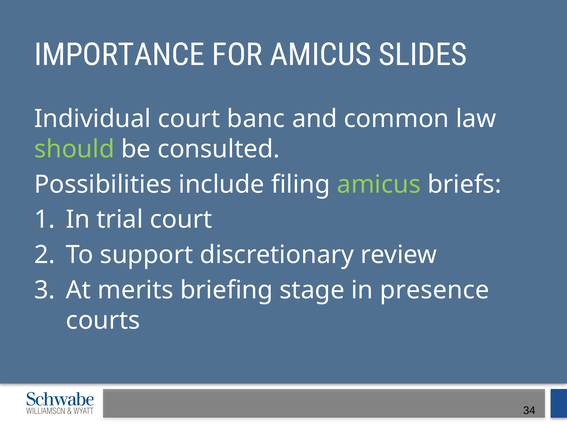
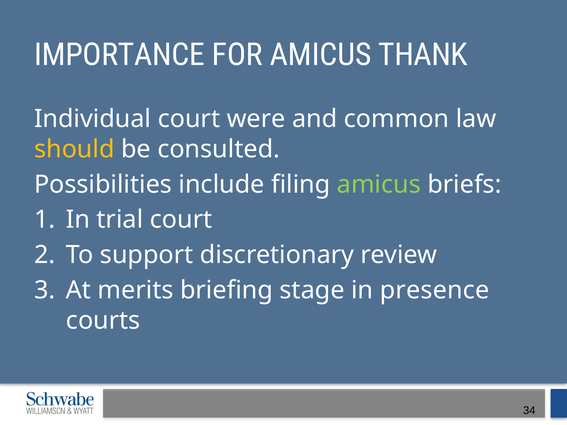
SLIDES: SLIDES -> THANK (423, 55)
banc: banc -> were (256, 119)
should colour: light green -> yellow (74, 149)
